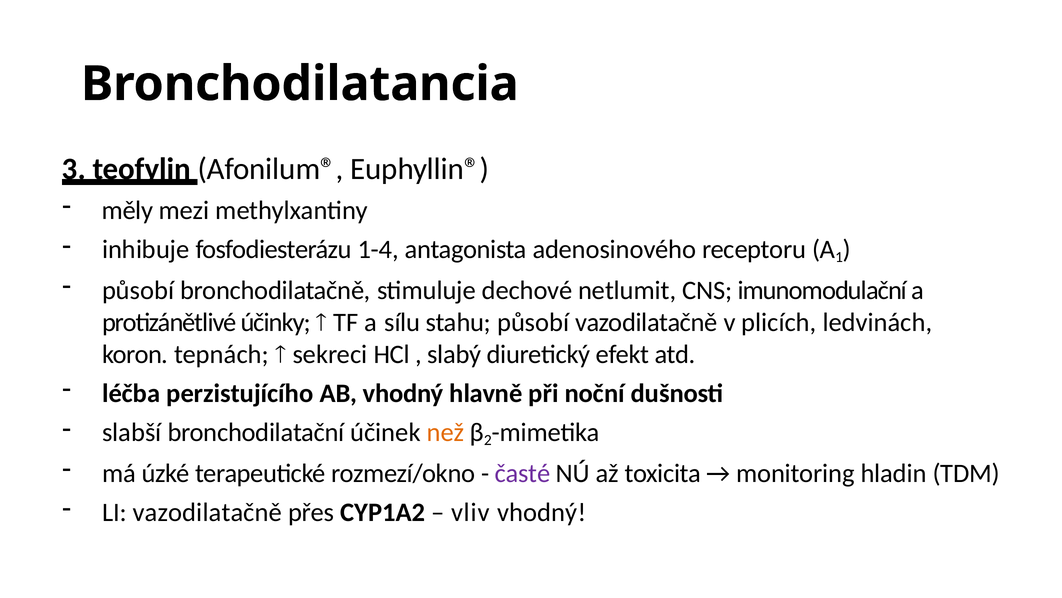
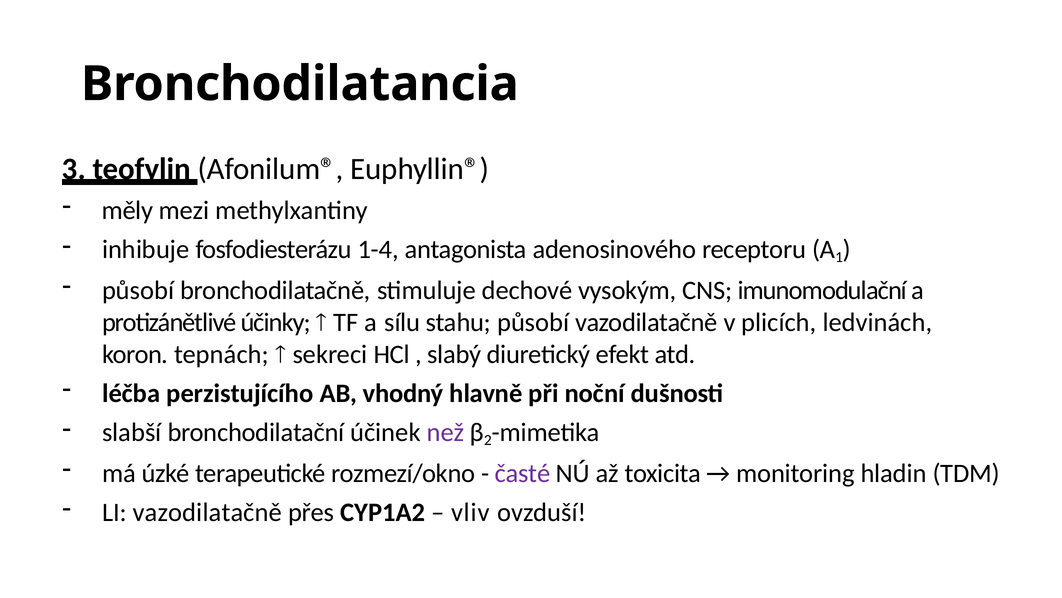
netlumit: netlumit -> vysokým (627, 290)
než colour: orange -> purple (445, 432)
vliv vhodný: vhodný -> ovzduší (542, 512)
